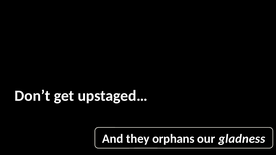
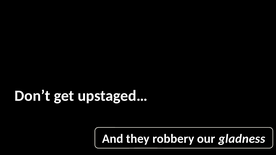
orphans: orphans -> robbery (173, 139)
